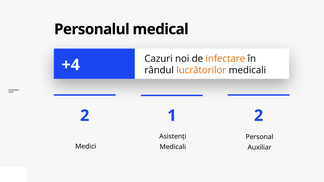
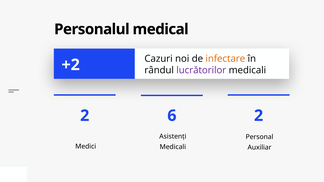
+4: +4 -> +2 (71, 65)
lucrătorilor colour: orange -> purple (201, 70)
1: 1 -> 6 (172, 116)
